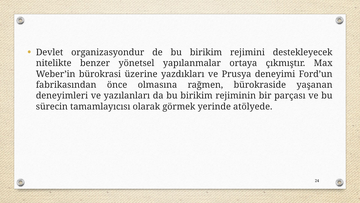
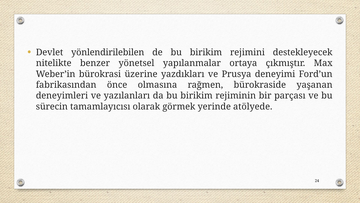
organizasyondur: organizasyondur -> yönlendirilebilen (108, 52)
